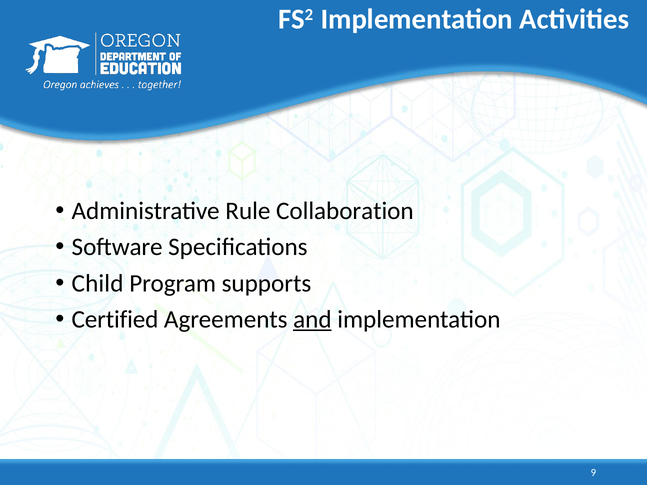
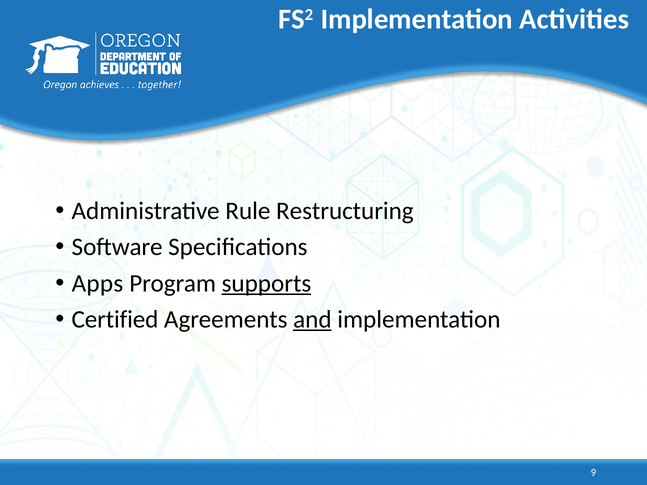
Collaboration: Collaboration -> Restructuring (345, 211)
Child: Child -> Apps (97, 283)
supports underline: none -> present (266, 283)
